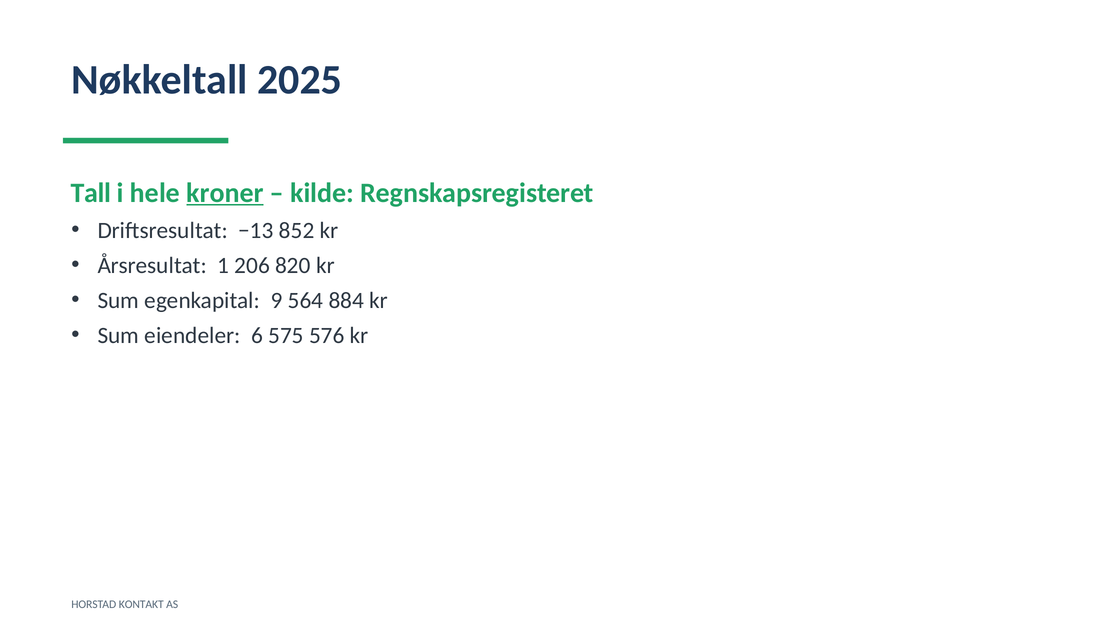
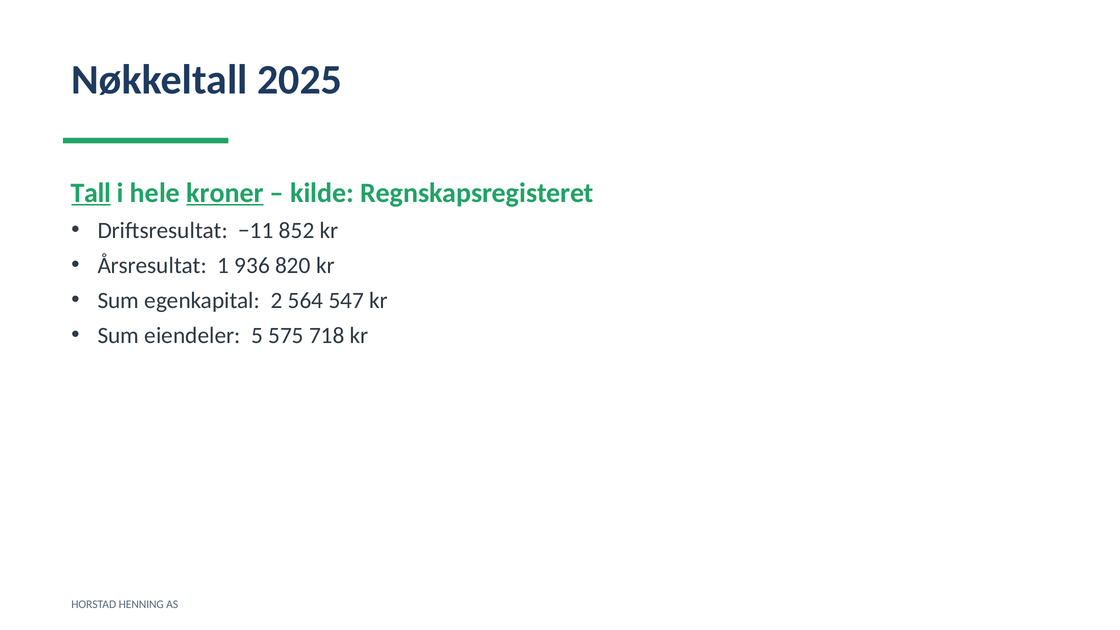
Tall underline: none -> present (91, 193)
−13: −13 -> −11 (256, 230)
206: 206 -> 936 (252, 265)
9: 9 -> 2 (277, 300)
884: 884 -> 547 (346, 300)
6: 6 -> 5 (257, 335)
576: 576 -> 718 (327, 335)
KONTAKT: KONTAKT -> HENNING (141, 604)
